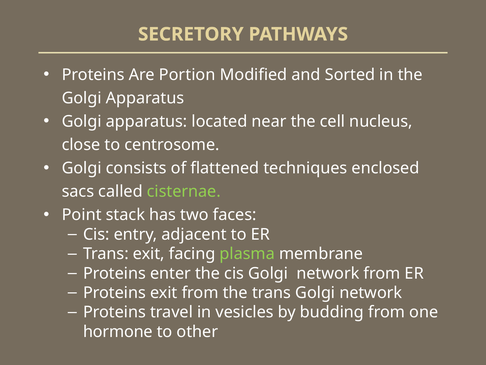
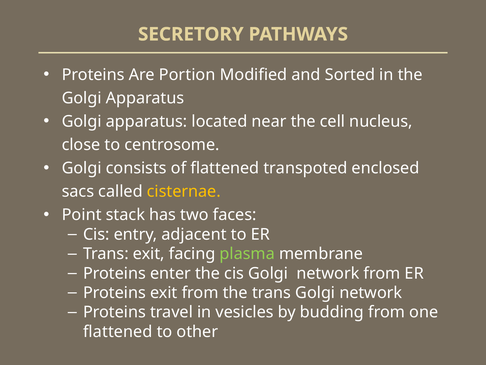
techniques: techniques -> transpoted (305, 168)
cisternae colour: light green -> yellow (184, 191)
hormone: hormone -> flattened (118, 331)
